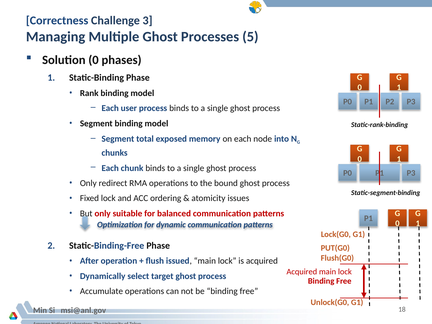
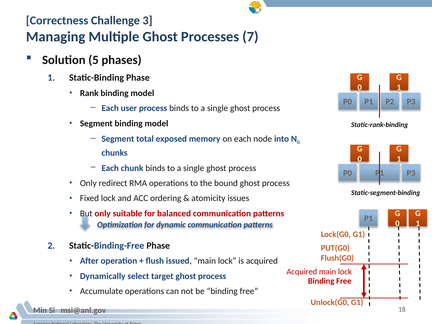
5: 5 -> 7 (250, 37)
Solution 0: 0 -> 5 (94, 60)
